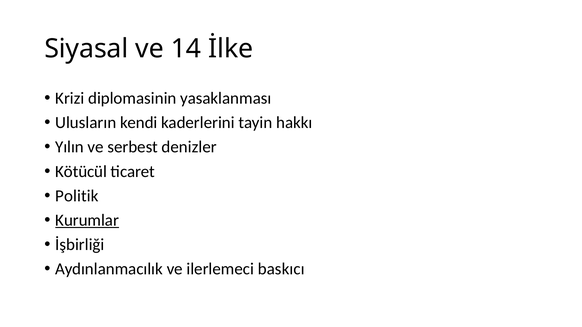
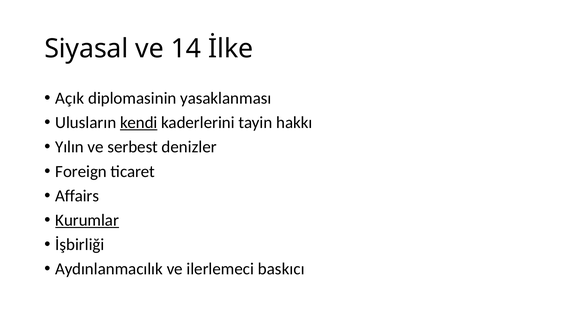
Krizi: Krizi -> Açık (70, 98)
kendi underline: none -> present (139, 123)
Kötücül: Kötücül -> Foreign (81, 172)
Politik: Politik -> Affairs (77, 196)
